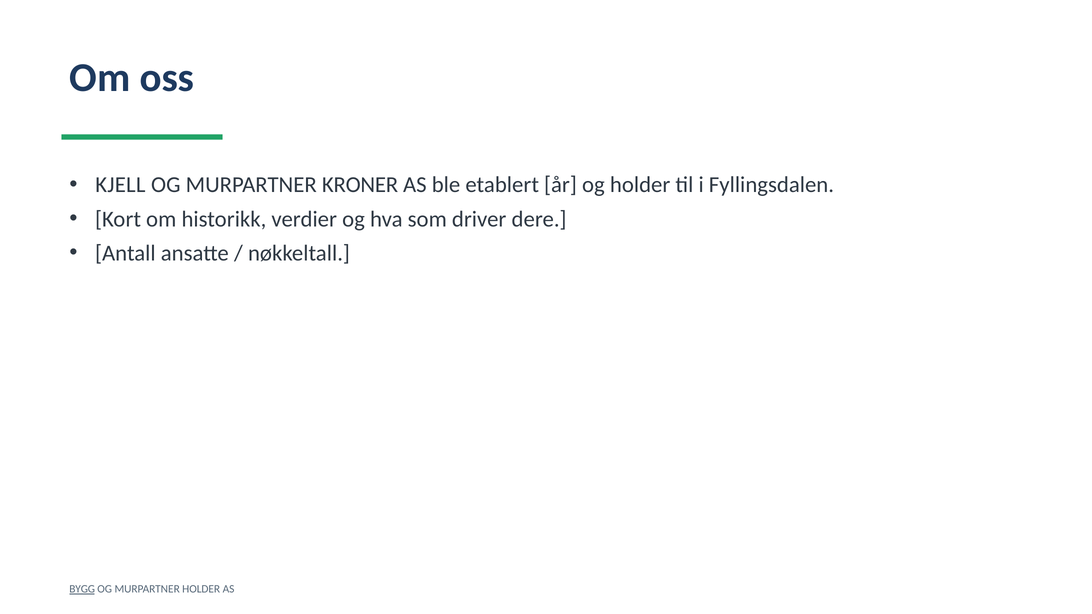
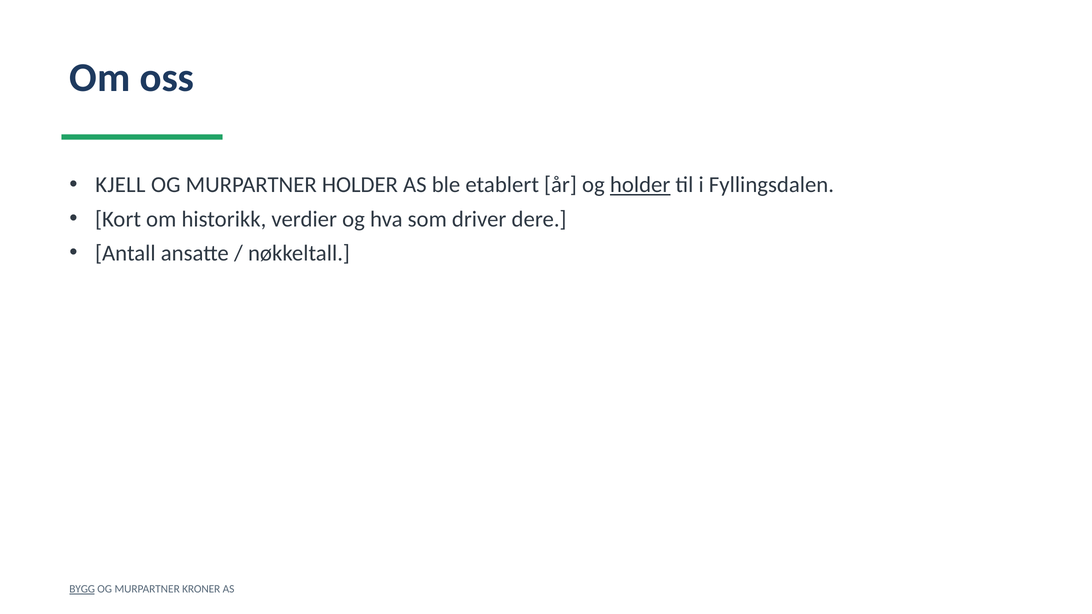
MURPARTNER KRONER: KRONER -> HOLDER (360, 185)
holder underline: none -> present (640, 185)
MURPARTNER HOLDER: HOLDER -> KRONER (201, 589)
